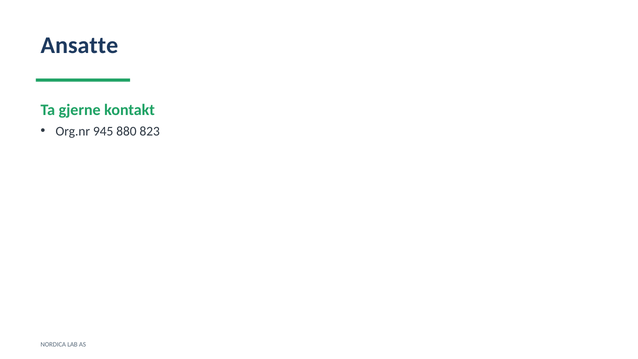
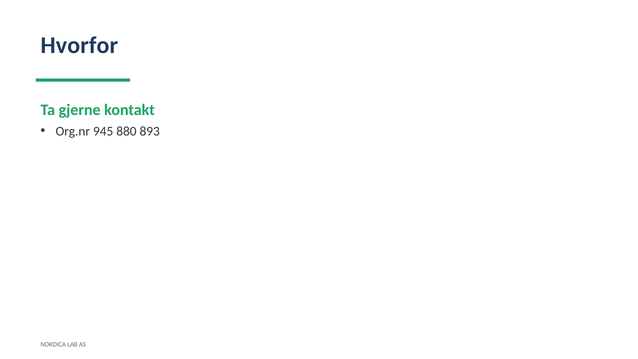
Ansatte: Ansatte -> Hvorfor (79, 46)
823: 823 -> 893 (150, 131)
